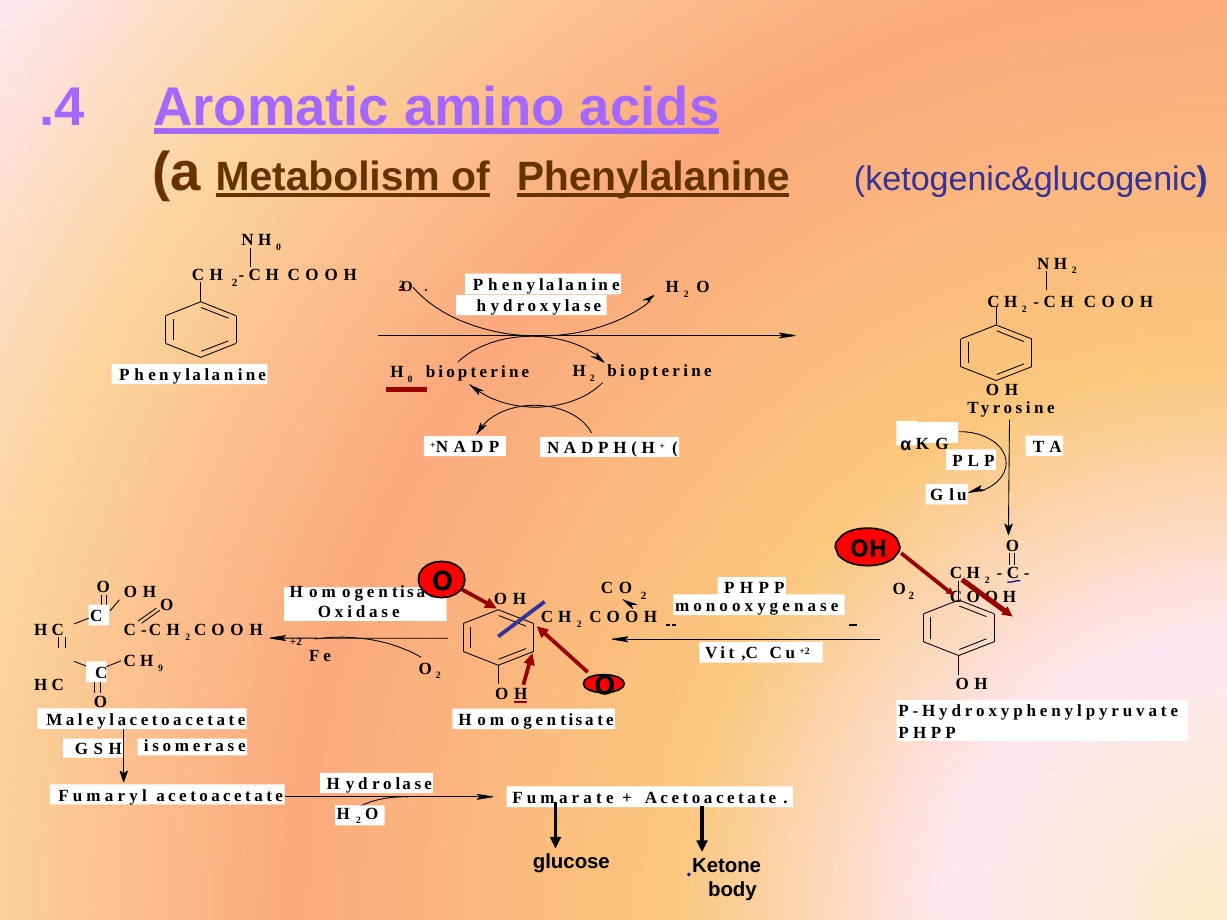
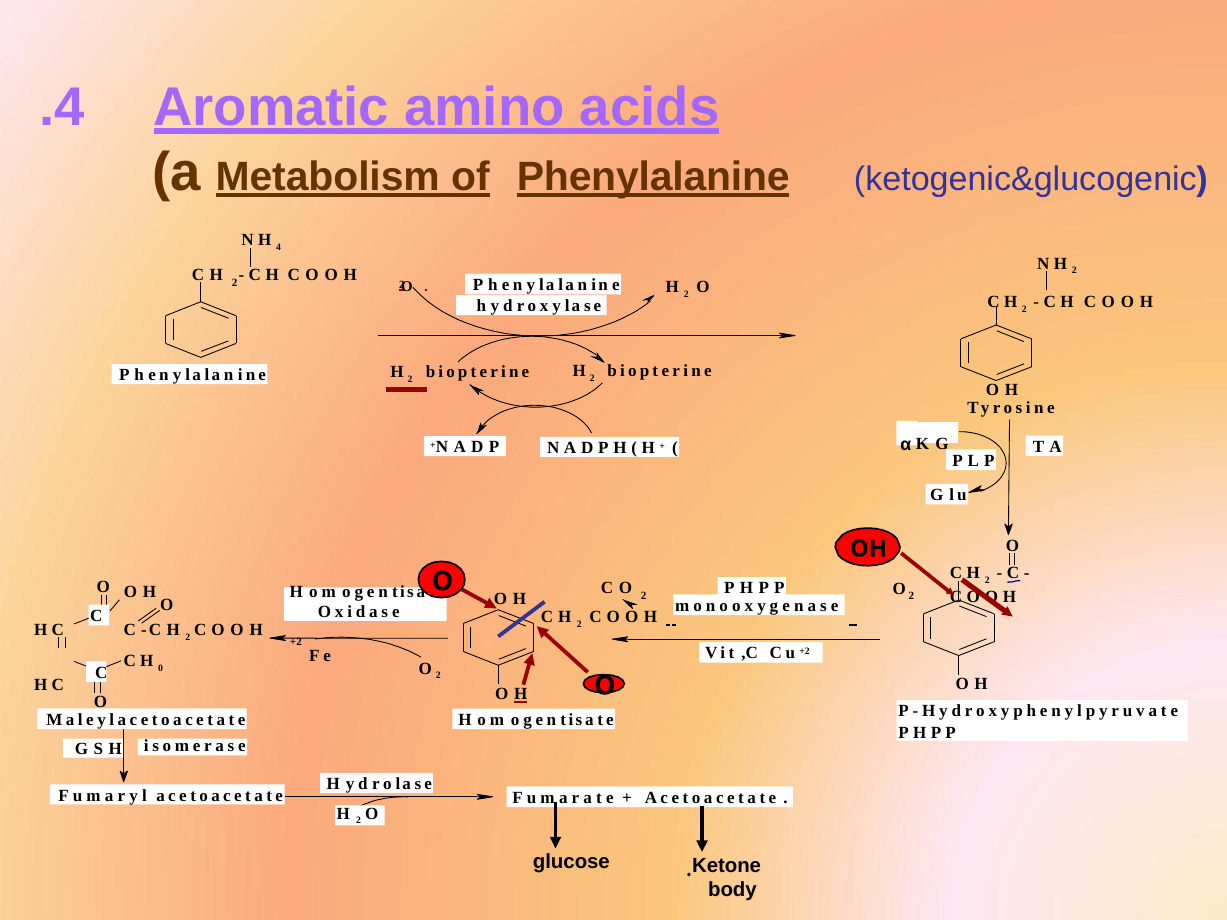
0: 0 -> 4 (279, 247)
0: 0 -> 2 (410, 379)
9: 9 -> 0 (161, 668)
